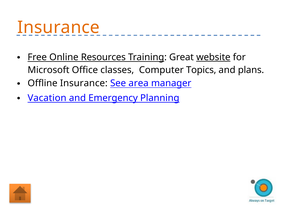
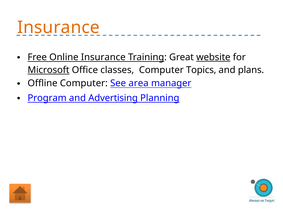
Online Resources: Resources -> Insurance (103, 57)
Microsoft underline: none -> present (49, 70)
Offline Insurance: Insurance -> Computer (84, 83)
Vacation: Vacation -> Program (47, 98)
Emergency: Emergency -> Advertising (113, 98)
